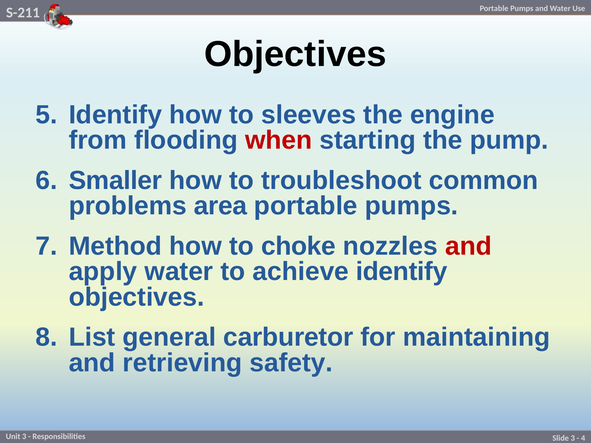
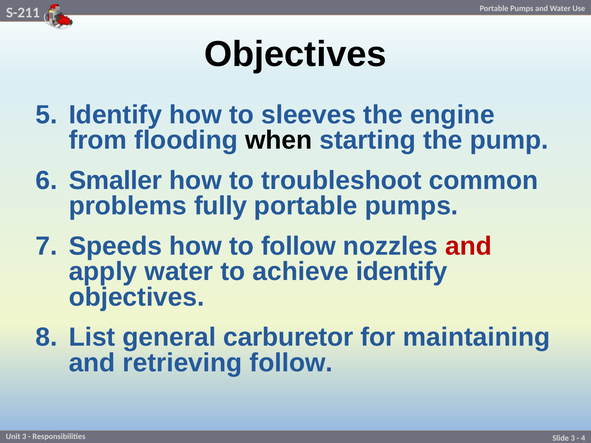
when colour: red -> black (279, 140)
area: area -> fully (221, 206)
Method: Method -> Speeds (115, 246)
to choke: choke -> follow (298, 246)
retrieving safety: safety -> follow (291, 363)
